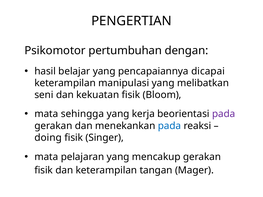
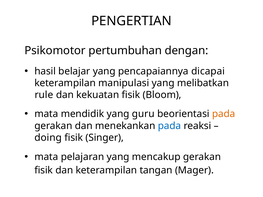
seni: seni -> rule (44, 95)
sehingga: sehingga -> mendidik (82, 114)
kerja: kerja -> guru (143, 114)
pada colour: purple -> orange (224, 114)
